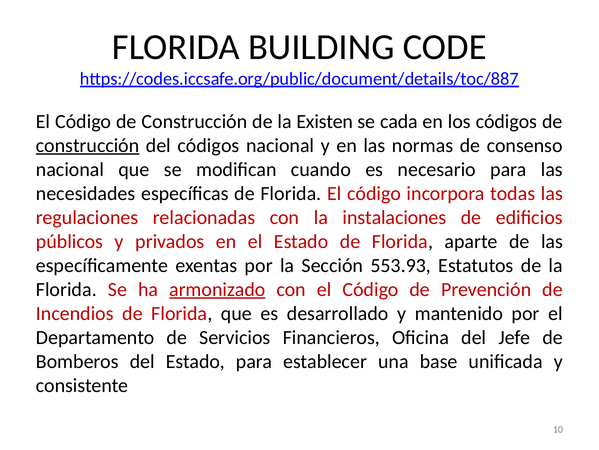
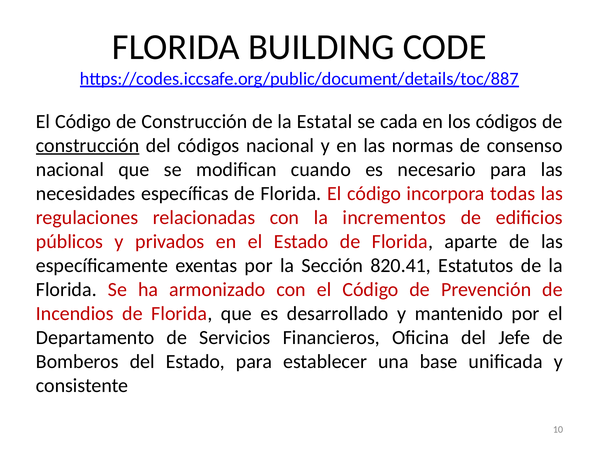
Existen: Existen -> Estatal (325, 121)
instalaciones: instalaciones -> incrementos (394, 217)
553.93: 553.93 -> 820.41 (401, 265)
armonizado underline: present -> none (217, 289)
